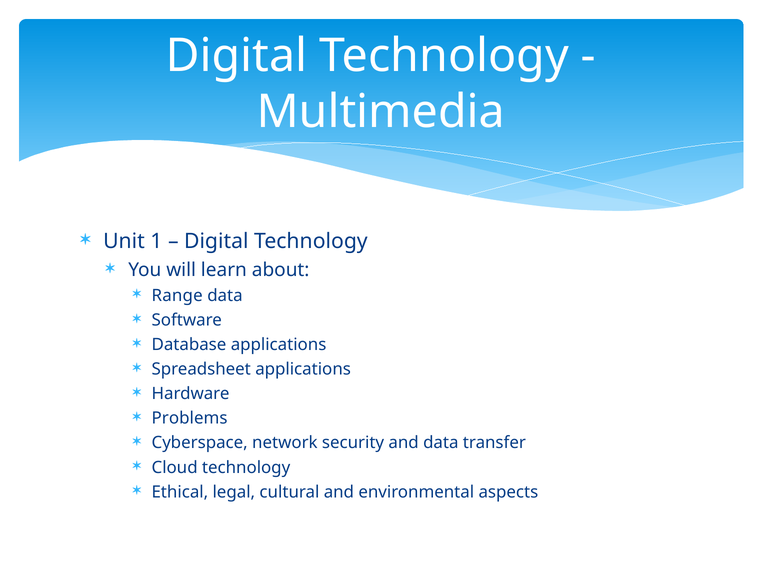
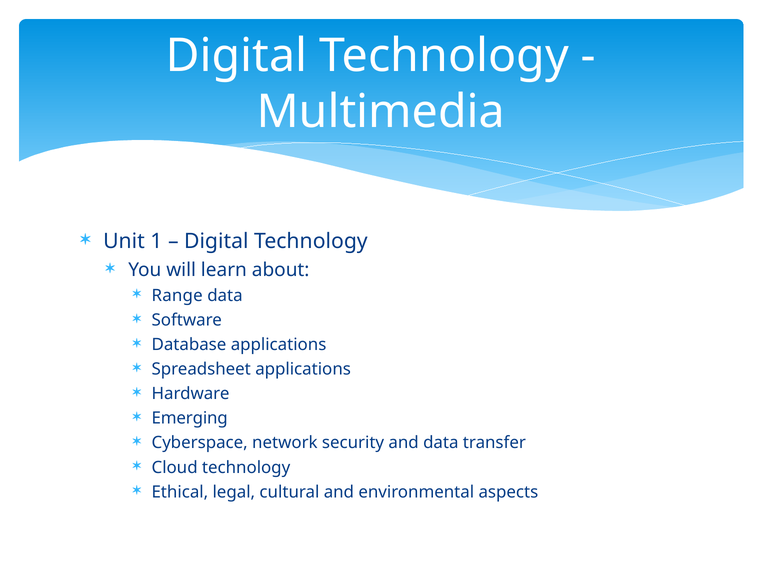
Problems: Problems -> Emerging (190, 418)
